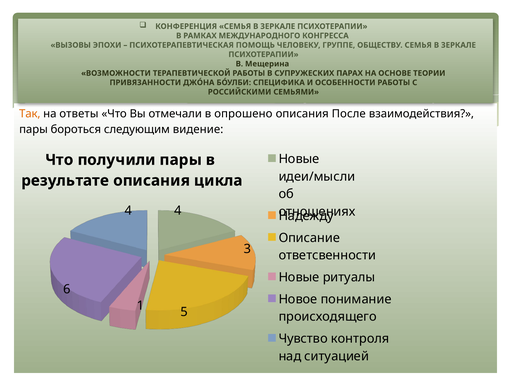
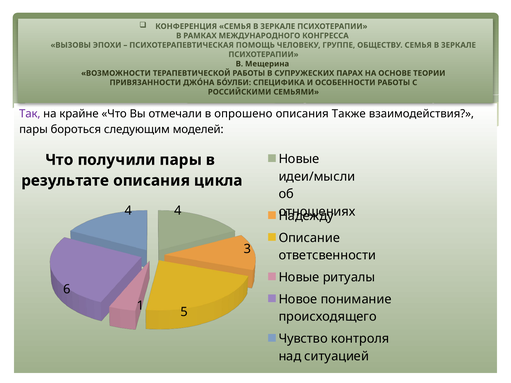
Так colour: orange -> purple (30, 114)
ответы: ответы -> крайне (79, 114)
После: После -> Также (349, 114)
видение: видение -> моделей (198, 130)
